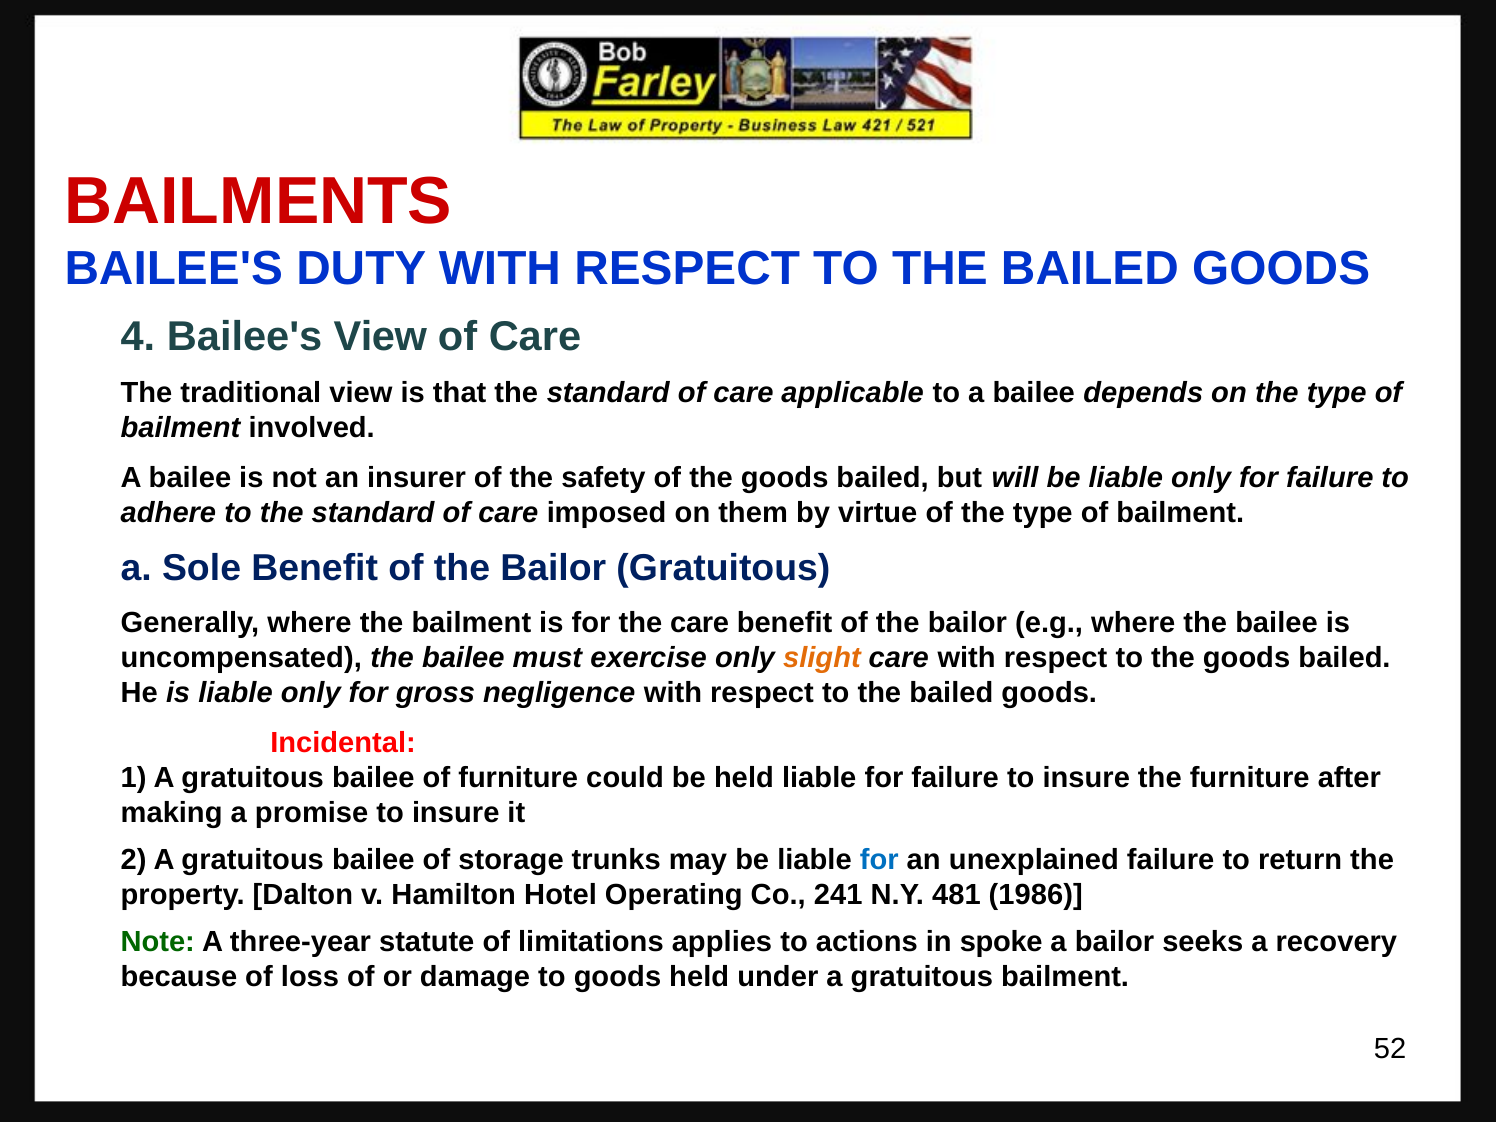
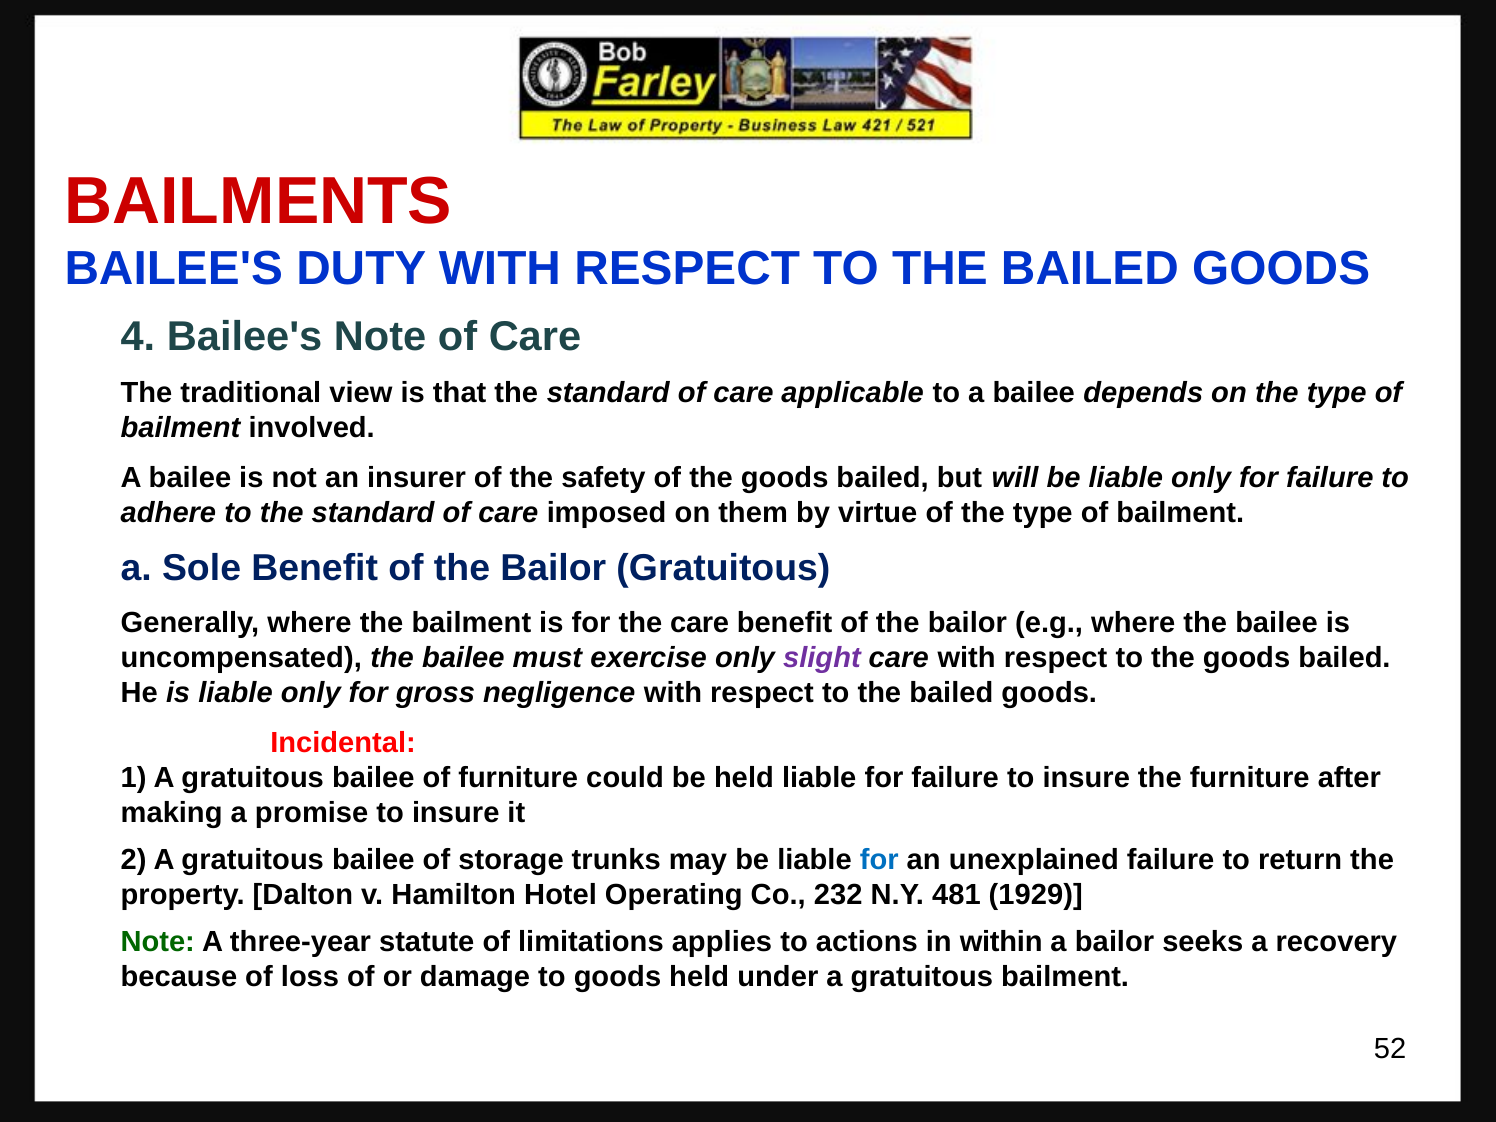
Bailee's View: View -> Note (380, 337)
slight colour: orange -> purple (822, 658)
241: 241 -> 232 (838, 895)
1986: 1986 -> 1929 (1036, 895)
spoke: spoke -> within (1001, 942)
